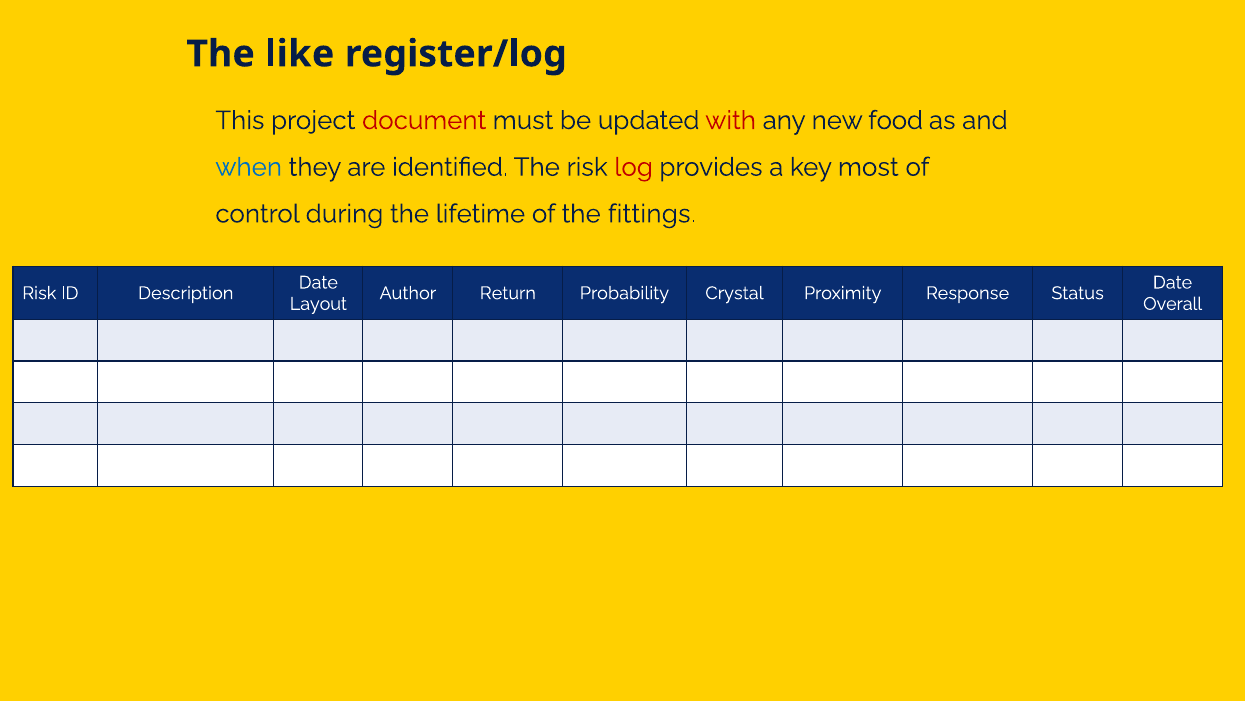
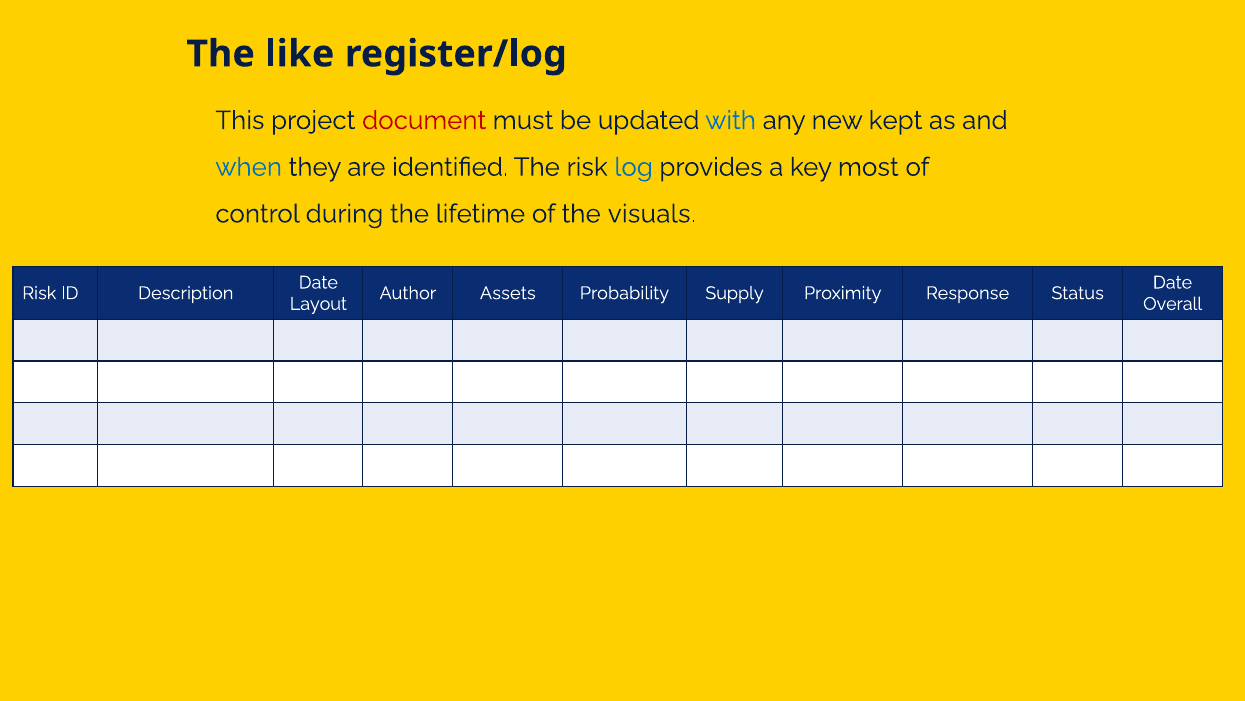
with colour: red -> blue (731, 120)
food: food -> kept (895, 120)
log colour: red -> blue (634, 167)
fittings: fittings -> visuals (652, 214)
Return: Return -> Assets (508, 293)
Crystal: Crystal -> Supply (735, 293)
